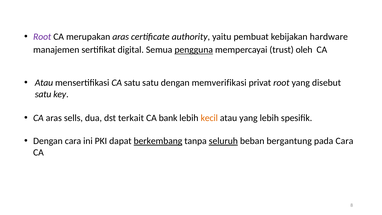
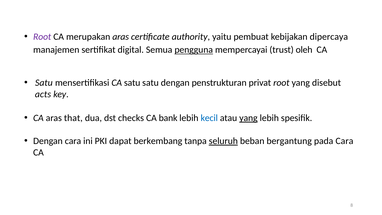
hardware: hardware -> dipercaya (329, 37)
Atau: Atau -> Satu (44, 83)
memverifikasi: memverifikasi -> penstrukturan (219, 83)
satu: satu -> acts (43, 94)
sells: sells -> that (73, 118)
terkait: terkait -> checks (131, 118)
kecil colour: orange -> blue (209, 118)
yang underline: none -> present (248, 118)
berkembang underline: present -> none (158, 141)
